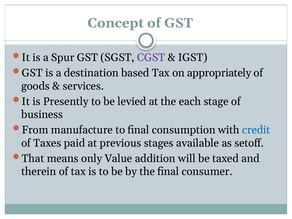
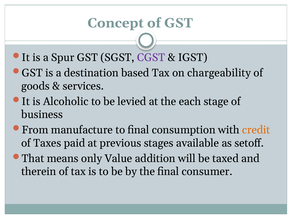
appropriately: appropriately -> chargeability (219, 73)
Presently: Presently -> Alcoholic (66, 101)
credit colour: blue -> orange (256, 130)
